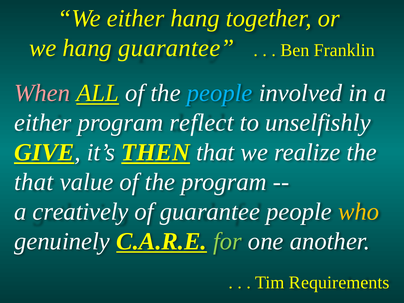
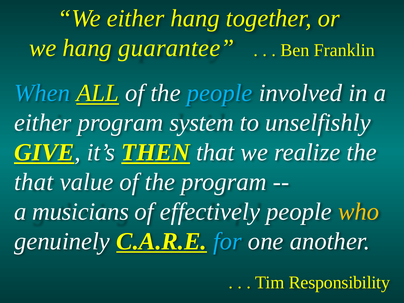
When colour: pink -> light blue (42, 93)
reflect: reflect -> system (202, 123)
creatively: creatively -> musicians (81, 212)
of guarantee: guarantee -> effectively (210, 212)
for colour: light green -> light blue (227, 241)
Requirements: Requirements -> Responsibility (339, 282)
